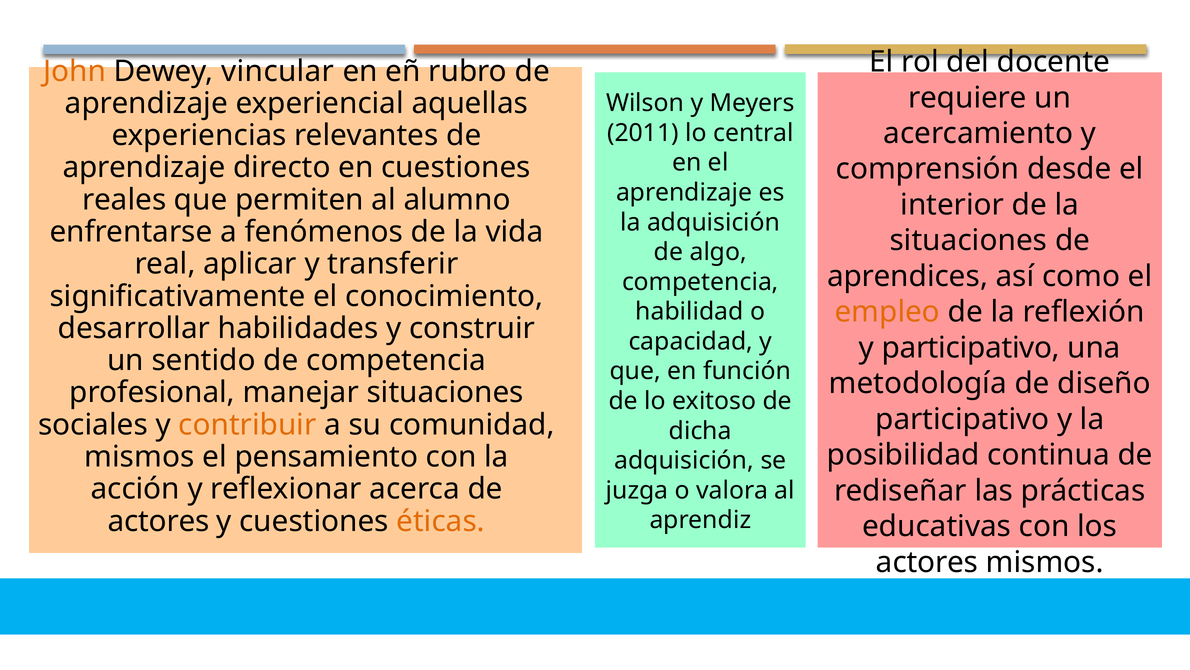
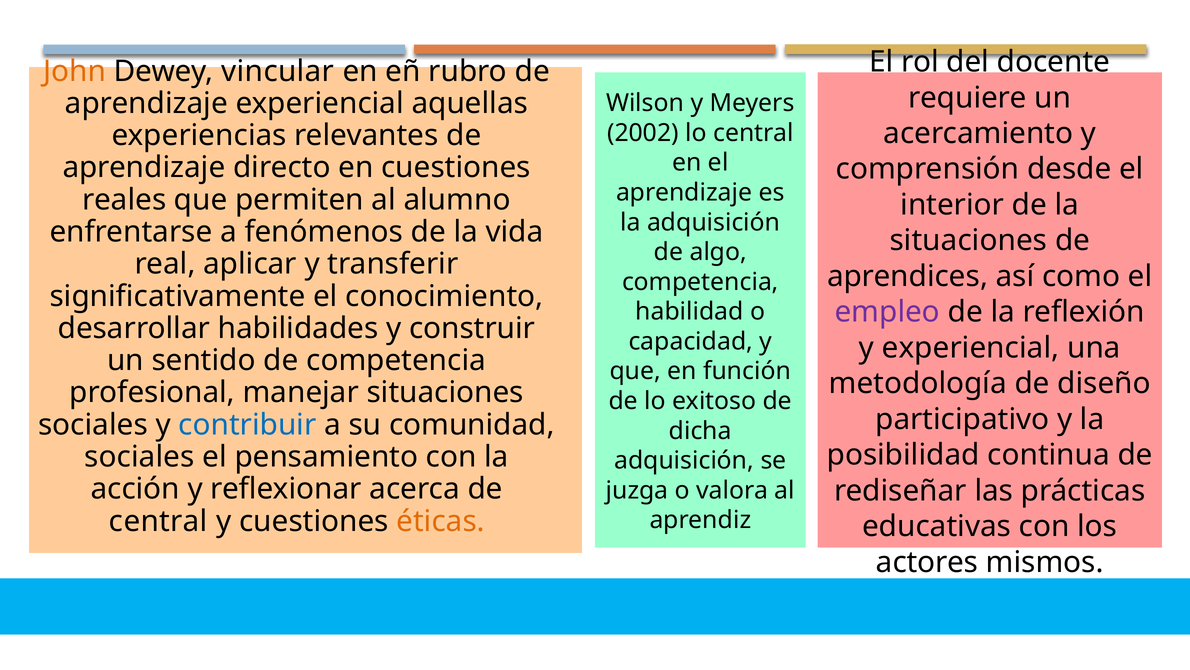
2011: 2011 -> 2002 (643, 133)
empleo colour: orange -> purple (887, 312)
y participativo: participativo -> experiencial (971, 347)
contribuir colour: orange -> blue (247, 424)
mismos: mismos -> sociales (139, 457)
actores: actores -> central (158, 521)
